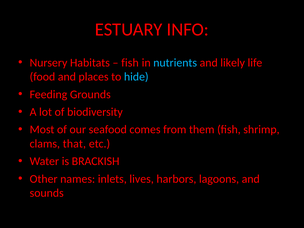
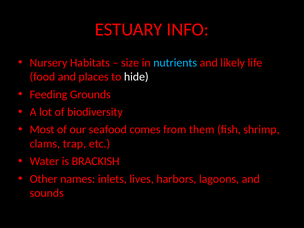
fish: fish -> size (130, 63)
hide colour: light blue -> white (136, 77)
that: that -> trap (74, 144)
